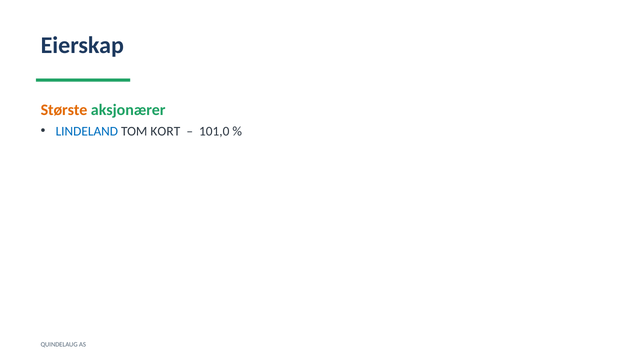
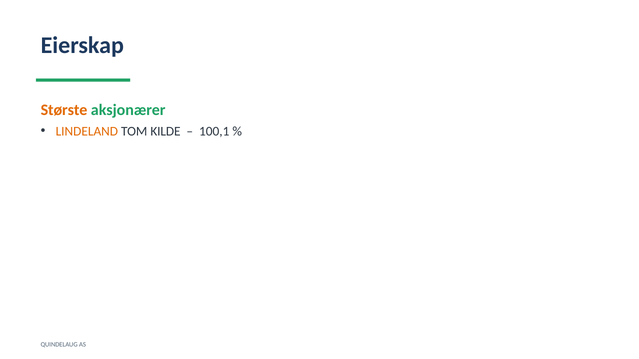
LINDELAND colour: blue -> orange (87, 131)
KORT: KORT -> KILDE (165, 131)
101,0: 101,0 -> 100,1 (214, 131)
